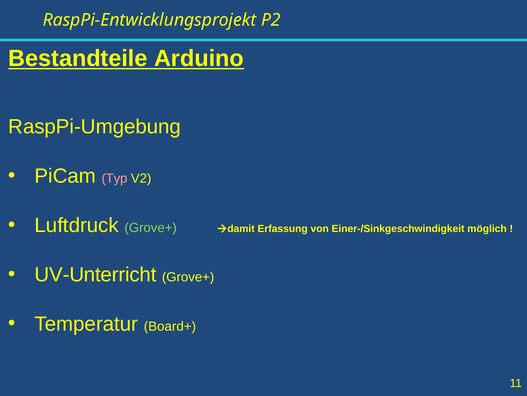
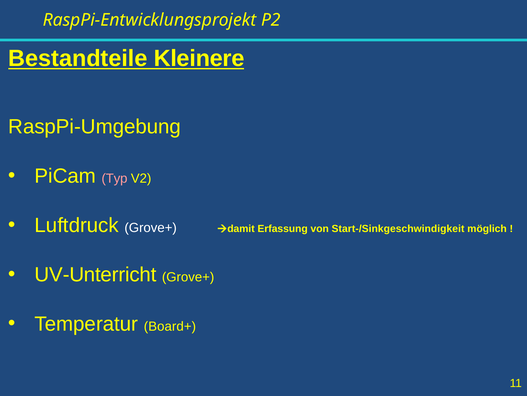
Arduino: Arduino -> Kleinere (199, 58)
Grove+ colour: light green -> white (151, 227)
Einer-/Sinkgeschwindigkeit: Einer-/Sinkgeschwindigkeit -> Start-/Sinkgeschwindigkeit (398, 228)
